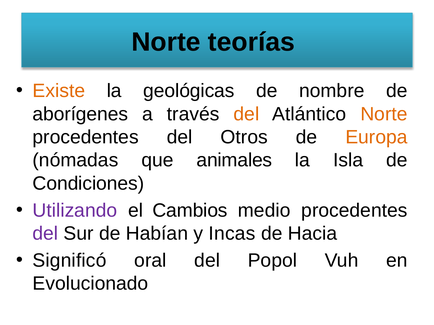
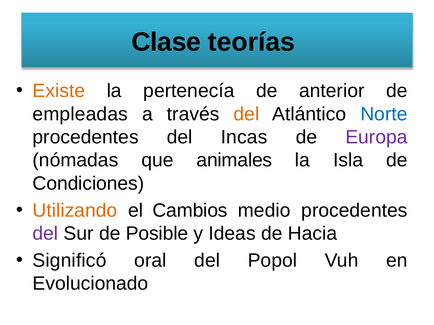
Norte: Norte -> Clase (166, 42)
geológicas: geológicas -> pertenecía (189, 91)
nombre: nombre -> anterior (332, 91)
aborígenes: aborígenes -> empleadas (80, 114)
Norte colour: orange -> blue (384, 114)
Otros: Otros -> Incas (244, 137)
Europa colour: orange -> purple (376, 137)
Utilizando colour: purple -> orange (75, 211)
Habían: Habían -> Posible (157, 234)
Incas: Incas -> Ideas (232, 234)
